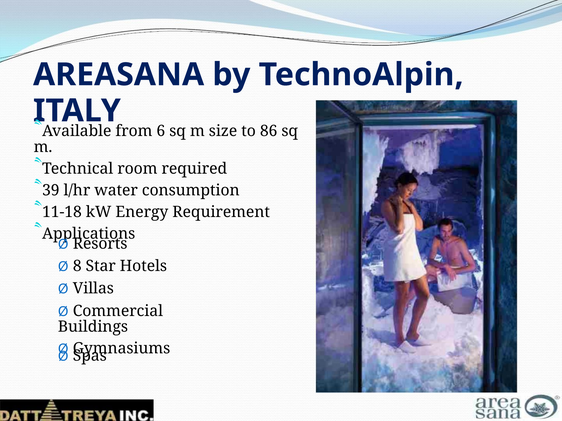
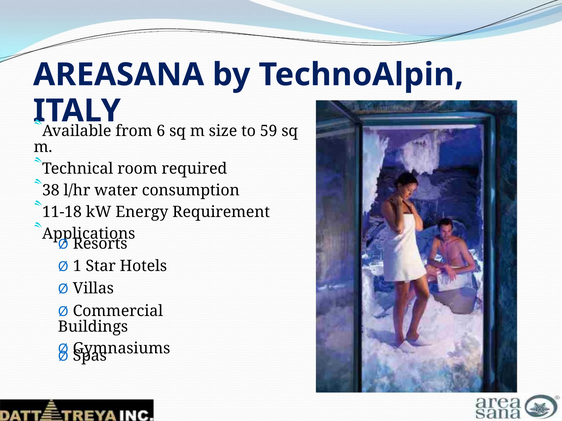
86: 86 -> 59 (269, 131)
39: 39 -> 38 (51, 191)
8: 8 -> 1 (77, 266)
